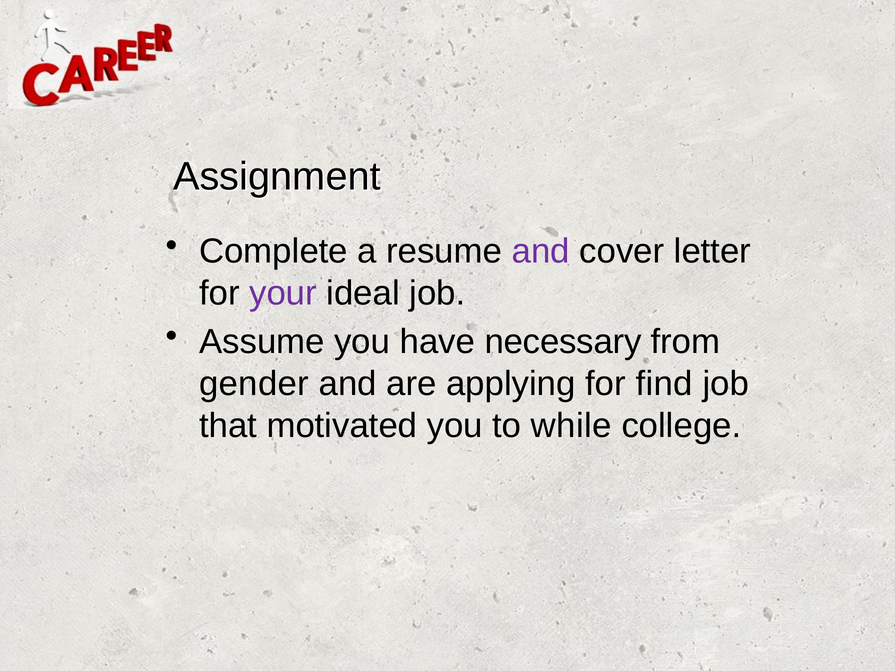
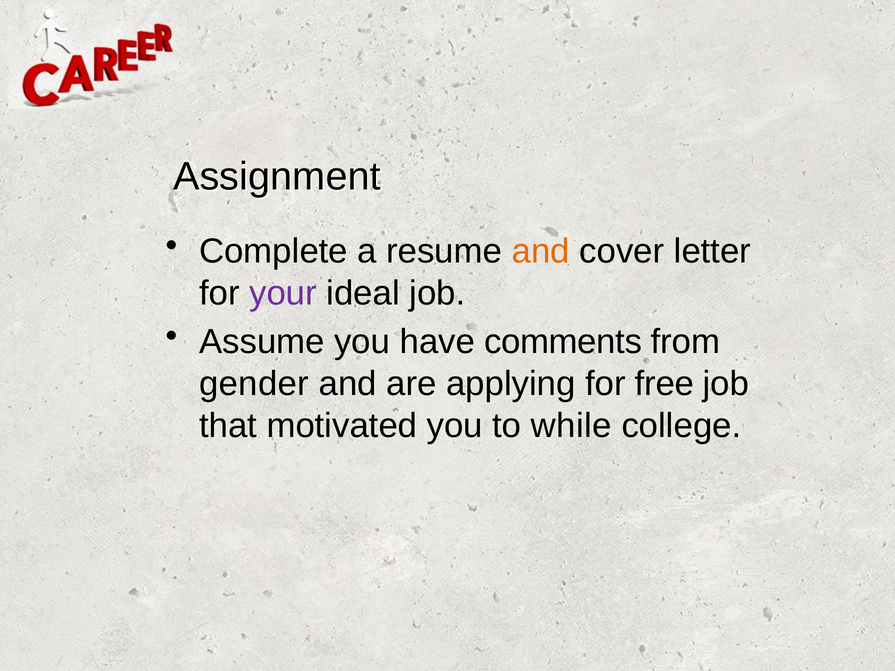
and colour: purple -> orange (541, 252)
necessary: necessary -> comments (563, 342)
find: find -> free (664, 384)
